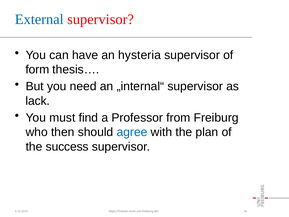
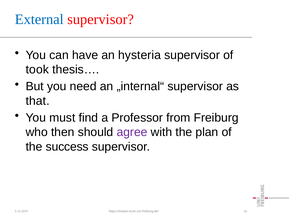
form: form -> took (37, 69)
lack: lack -> that (38, 101)
agree colour: blue -> purple (132, 132)
